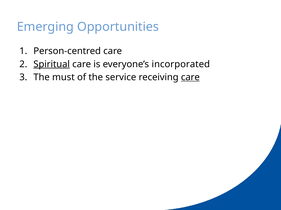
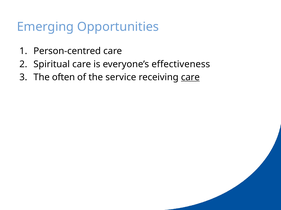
Spiritual underline: present -> none (52, 64)
incorporated: incorporated -> effectiveness (181, 64)
must: must -> often (63, 77)
